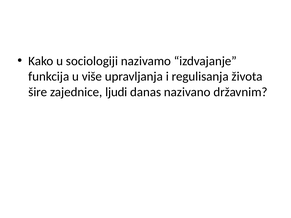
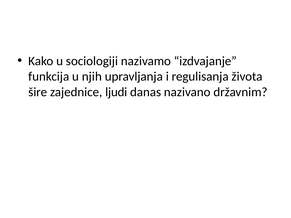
više: više -> njih (92, 77)
